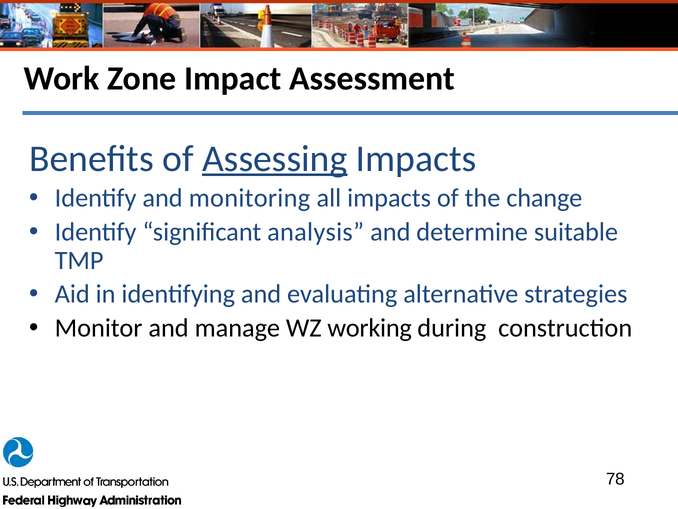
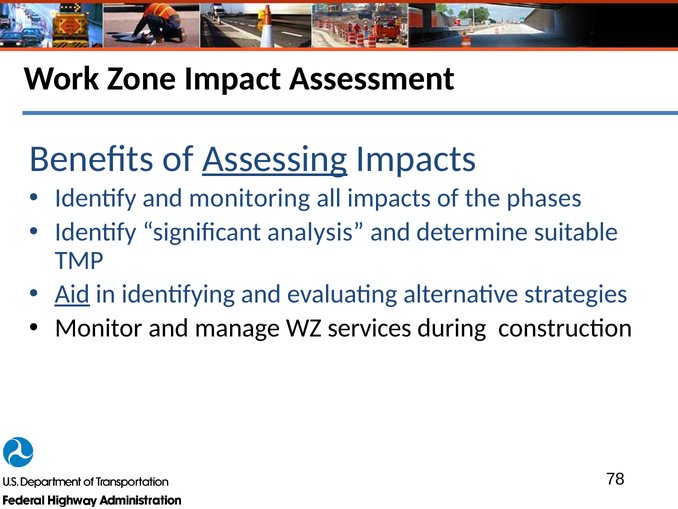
change: change -> phases (544, 198)
Aid underline: none -> present (72, 294)
working: working -> services (370, 328)
